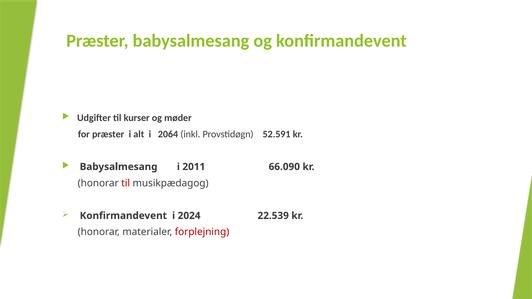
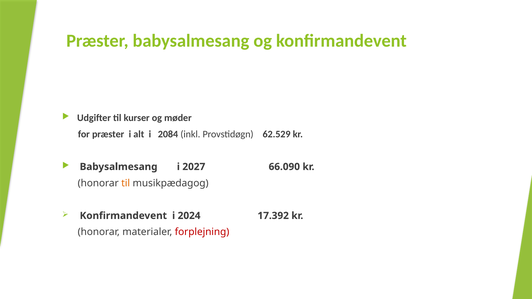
2064: 2064 -> 2084 (168, 134)
52.591: 52.591 -> 62.529 (277, 134)
2011: 2011 -> 2027 (194, 167)
til colour: red -> orange (126, 183)
22.539: 22.539 -> 17.392 (273, 216)
